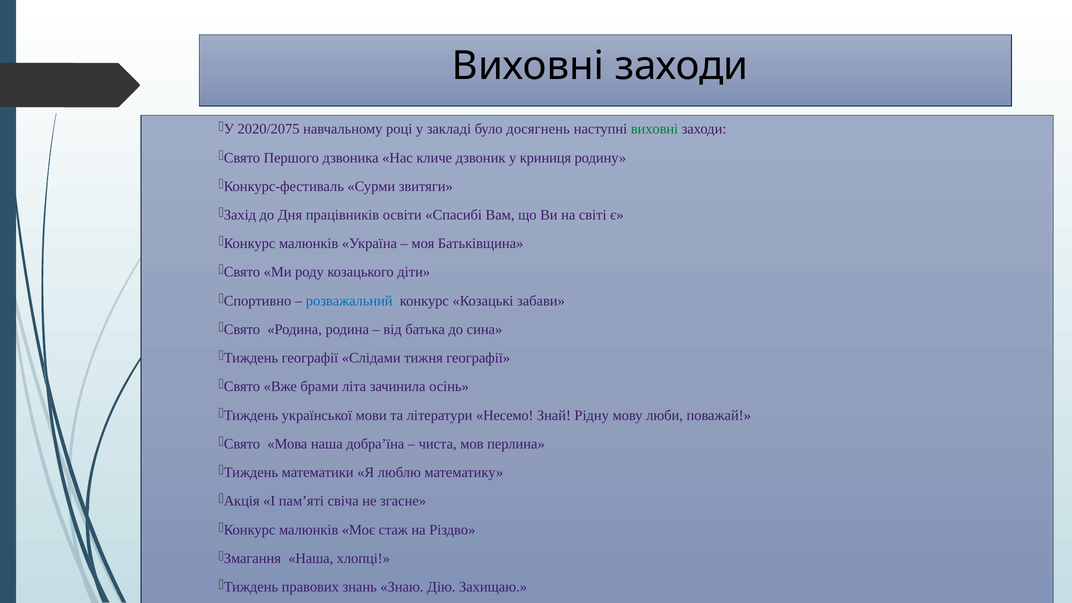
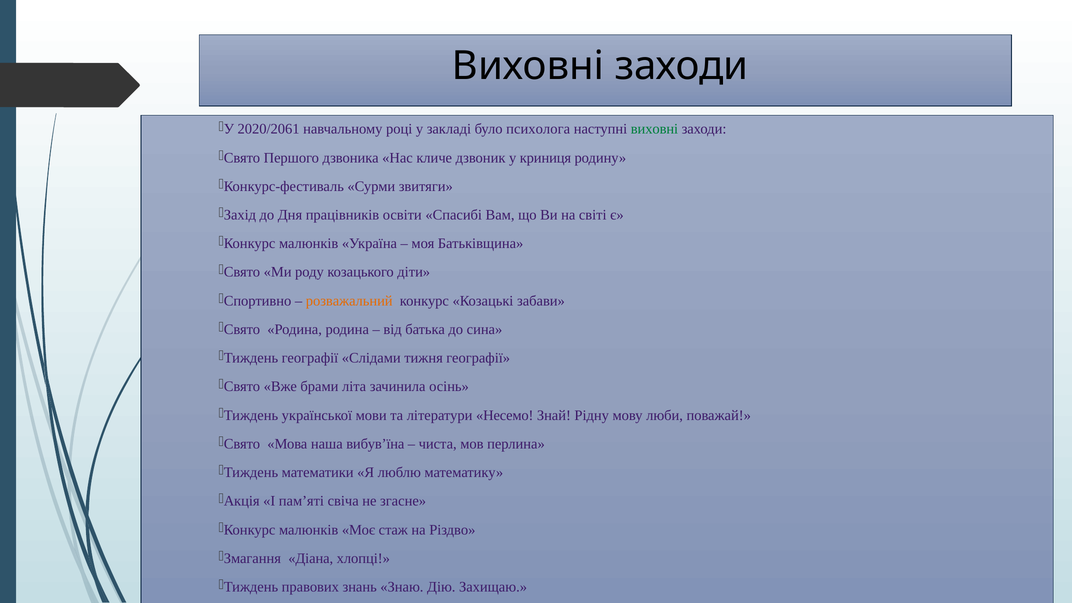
2020/2075: 2020/2075 -> 2020/2061 (269, 129)
досягнень: досягнень -> психолога (538, 129)
розважальний colour: blue -> orange (349, 301)
добра’їна: добра’їна -> вибув’їна (375, 444)
Наша: Наша -> Діана (311, 558)
